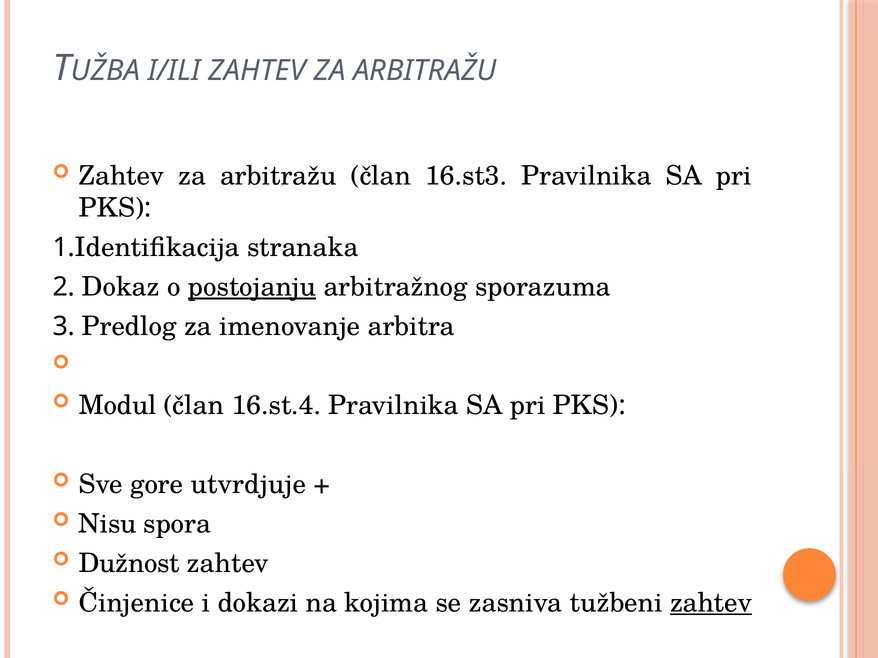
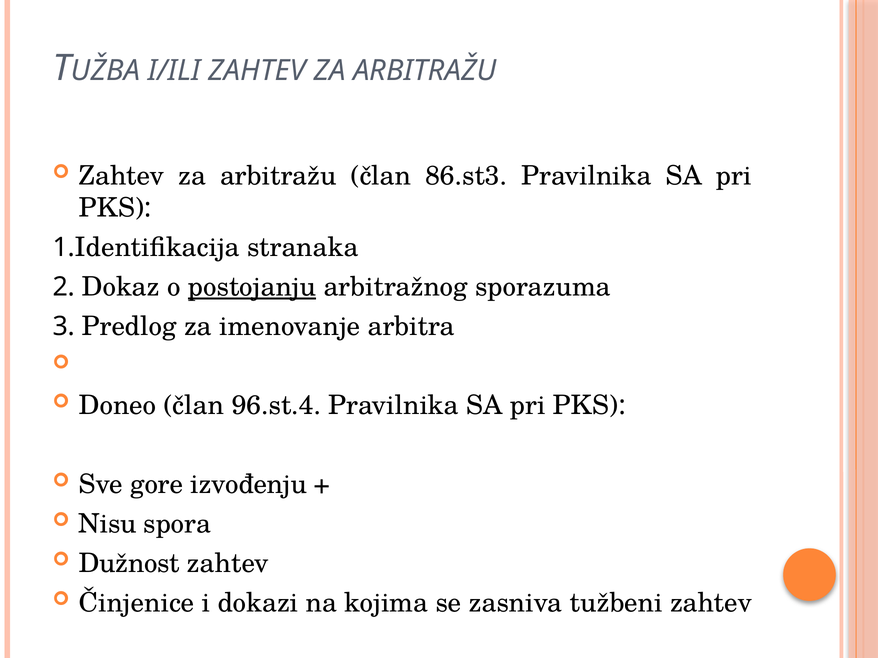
16.st3: 16.st3 -> 86.st3 (466, 176)
Modul: Modul -> Doneo (118, 406)
16.st.4: 16.st.4 -> 96.st.4 (276, 406)
utvrdjuje: utvrdjuje -> izvođenju (249, 485)
zahtev underline: present -> none (711, 603)
